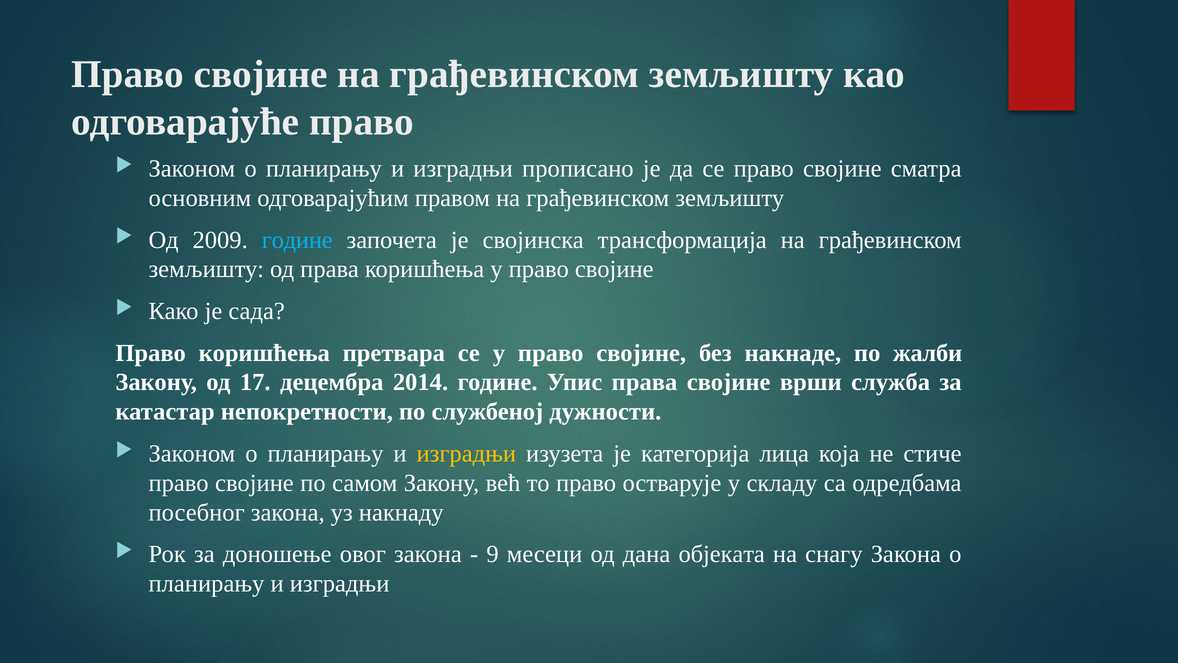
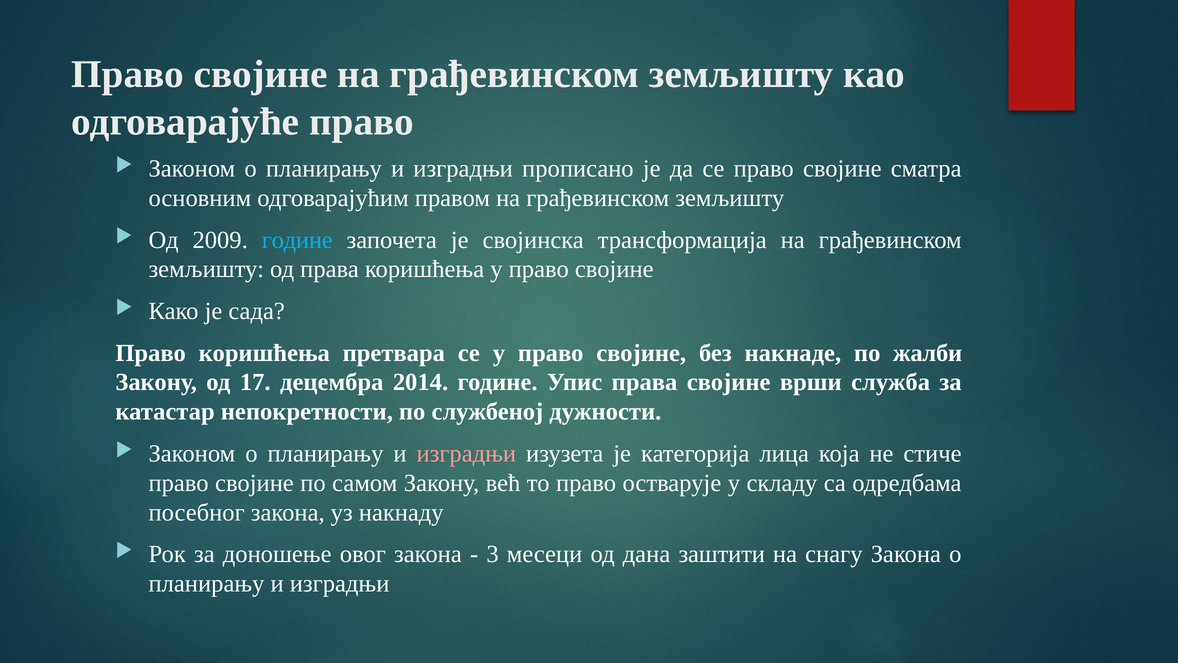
изградњи colour: yellow -> pink (466, 453)
9: 9 -> 3 (493, 554)
објеката: објеката -> заштити (722, 554)
